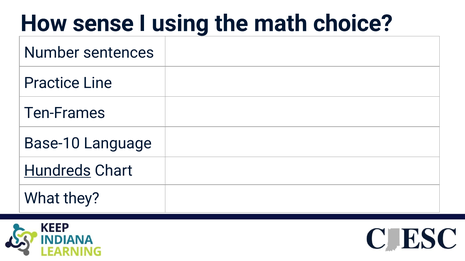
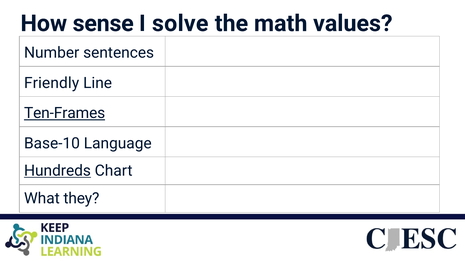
using: using -> solve (180, 23)
choice: choice -> values (353, 23)
Practice: Practice -> Friendly (52, 83)
Ten-Frames underline: none -> present (65, 113)
